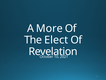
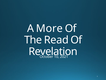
Elect: Elect -> Read (56, 40)
